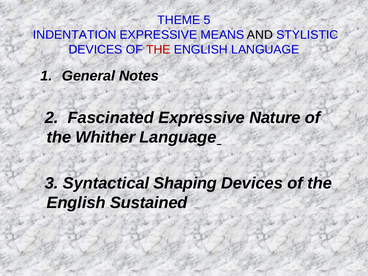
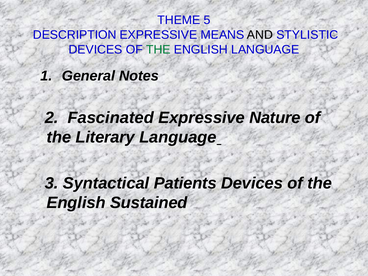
INDENTATION: INDENTATION -> DESCRIPTION (75, 35)
THE colour: red -> green (158, 50)
Whither: Whither -> Literary (105, 137)
Shaping: Shaping -> Patients (185, 183)
